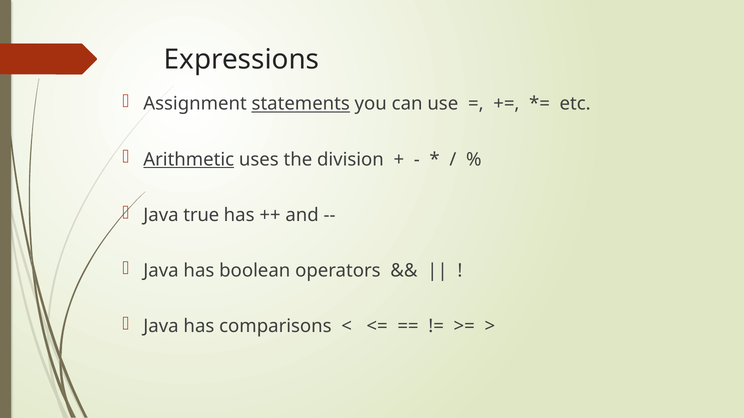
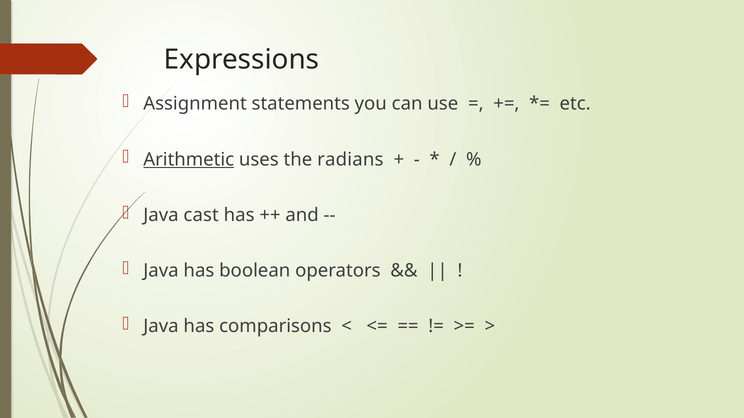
statements underline: present -> none (301, 104)
division: division -> radians (350, 160)
true: true -> cast (201, 215)
